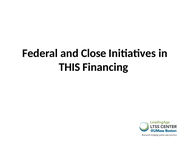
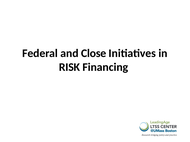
THIS: THIS -> RISK (69, 67)
